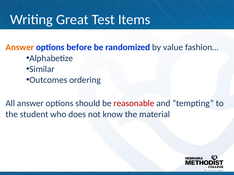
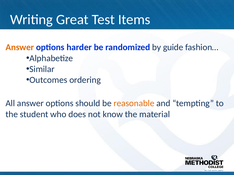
before: before -> harder (79, 47)
value: value -> guide (173, 47)
reasonable colour: red -> orange (134, 104)
